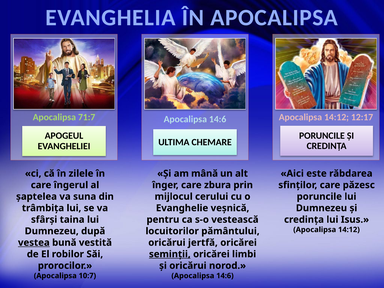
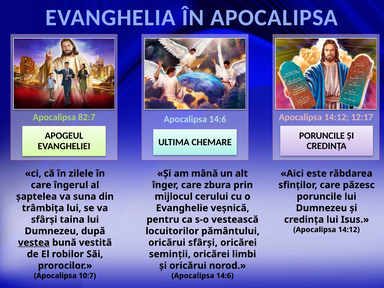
71:7: 71:7 -> 82:7 (87, 117)
oricărui jertfă: jertfă -> sfârşi (203, 243)
seminţii underline: present -> none (170, 254)
